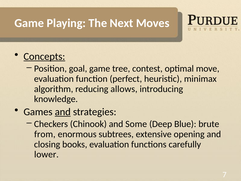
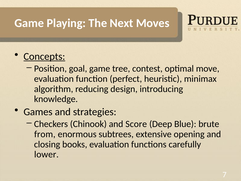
allows: allows -> design (124, 89)
and underline: present -> none (63, 112)
Some: Some -> Score (136, 124)
